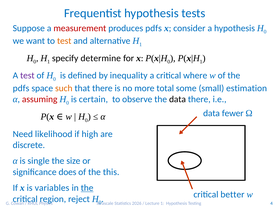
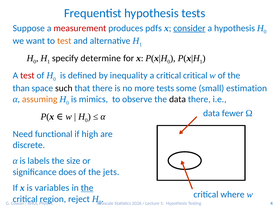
consider underline: none -> present (189, 28)
test colour: purple -> red (27, 76)
critical where: where -> critical (195, 76)
pdfs: pdfs -> than (21, 88)
such colour: orange -> black (64, 88)
more total: total -> tests (165, 88)
assuming colour: red -> orange (40, 99)
certain: certain -> mimics (93, 99)
likelihood: likelihood -> functional (54, 134)
single: single -> labels (39, 161)
this: this -> jets (111, 172)
better: better -> where (232, 195)
